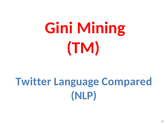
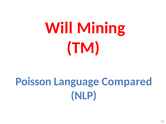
Gini: Gini -> Will (59, 28)
Twitter: Twitter -> Poisson (33, 82)
